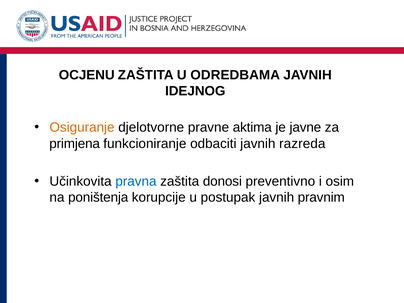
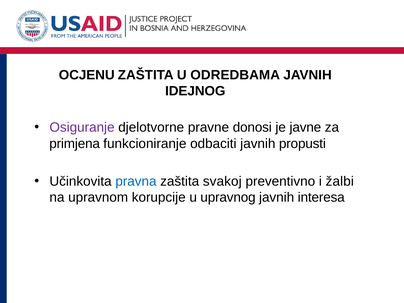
Osiguranje colour: orange -> purple (82, 128)
aktima: aktima -> donosi (252, 128)
razreda: razreda -> propusti (302, 144)
donosi: donosi -> svakoj (222, 181)
osim: osim -> žalbi (340, 181)
poništenja: poništenja -> upravnom (98, 198)
postupak: postupak -> upravnog (228, 198)
pravnim: pravnim -> interesa (321, 198)
